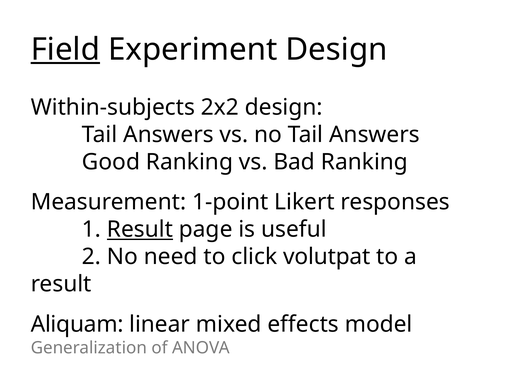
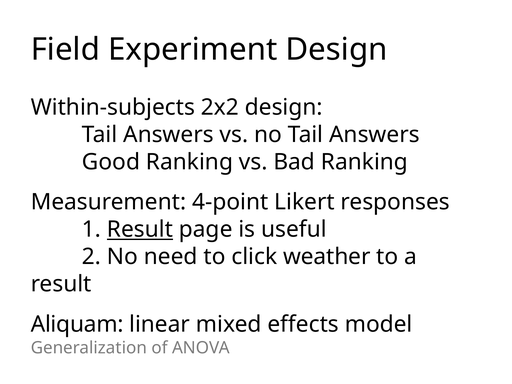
Field underline: present -> none (65, 50)
1-point: 1-point -> 4-point (230, 202)
volutpat: volutpat -> weather (327, 257)
